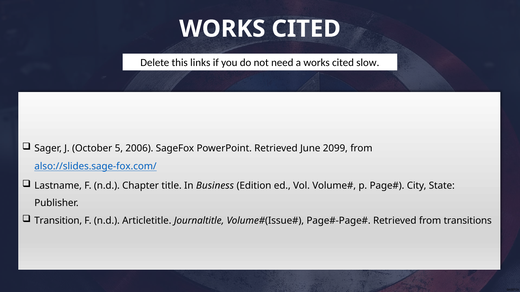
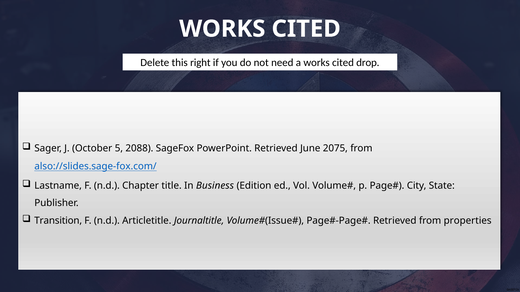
links: links -> right (200, 63)
slow: slow -> drop (368, 63)
2006: 2006 -> 2088 (139, 148)
2099: 2099 -> 2075 (335, 148)
transitions: transitions -> properties (468, 221)
